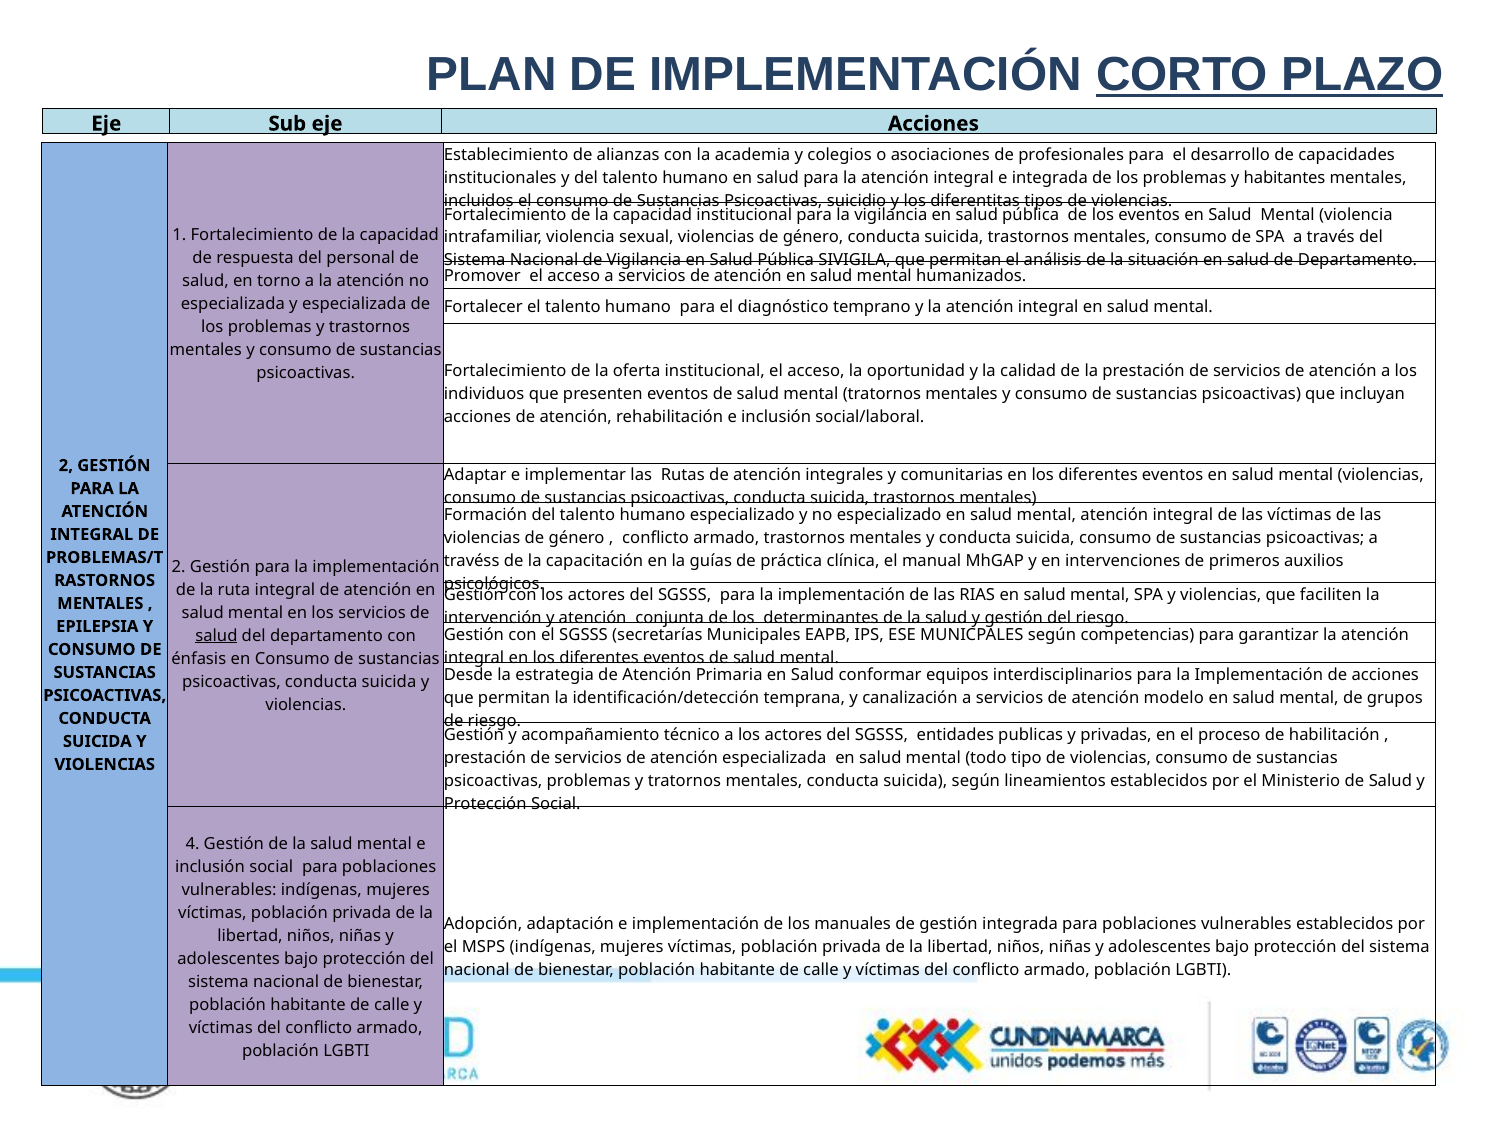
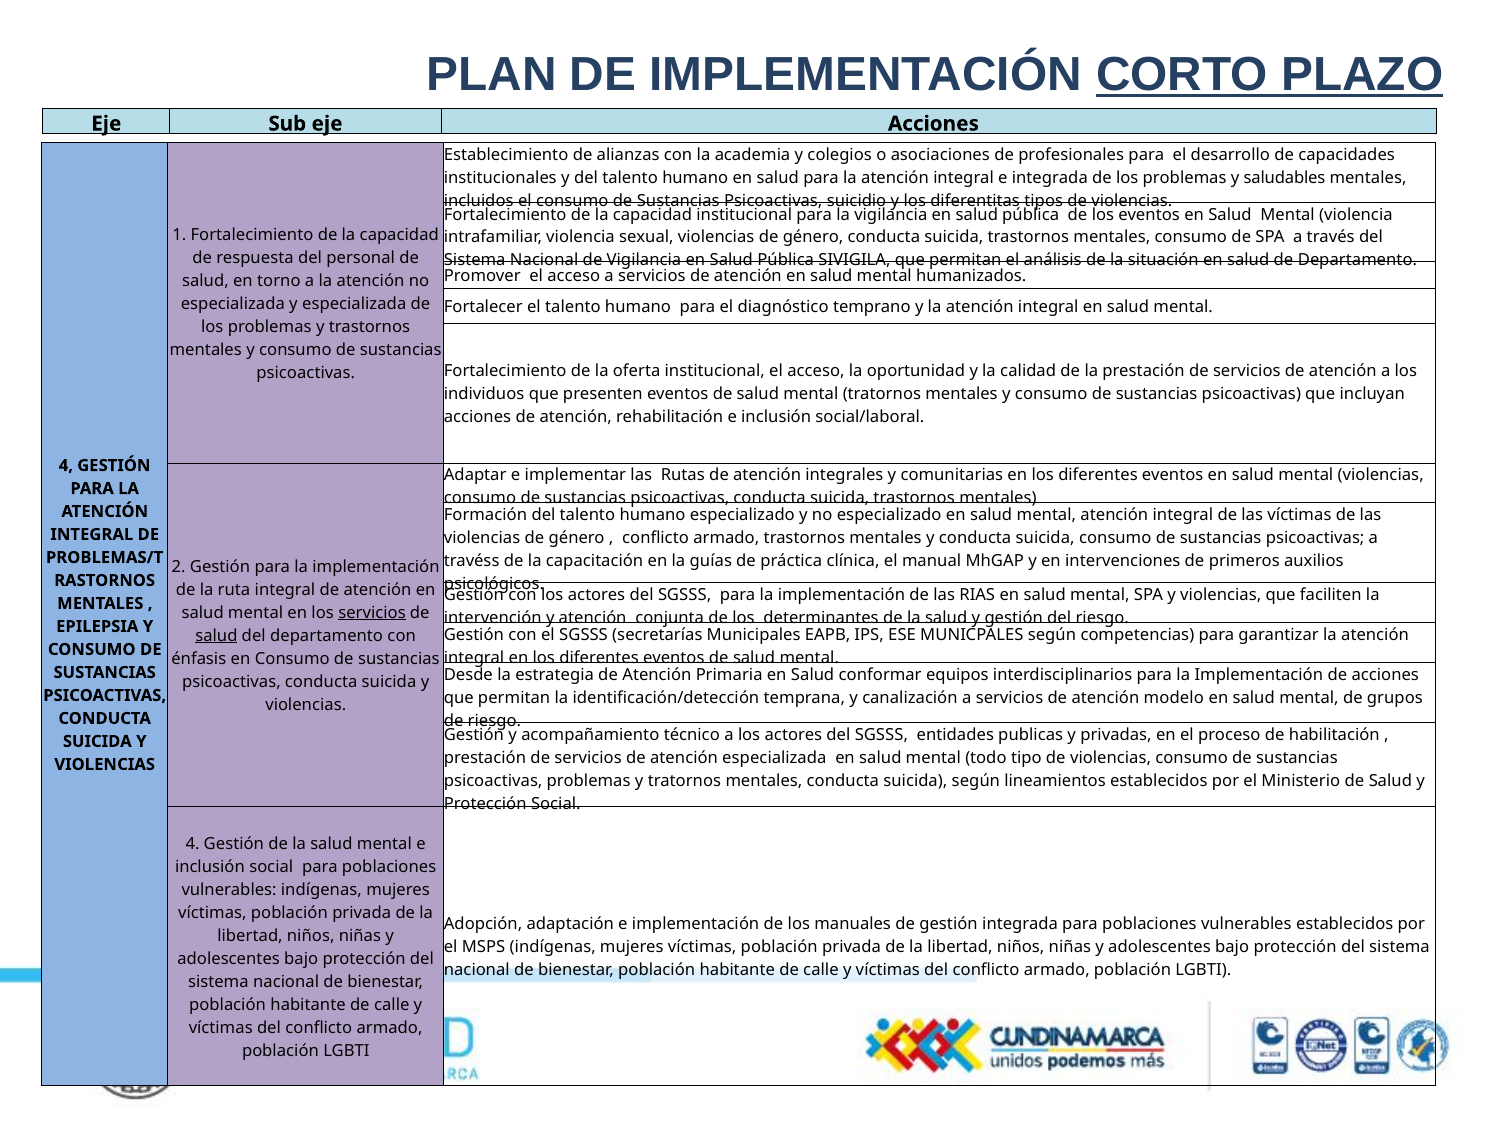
habitantes: habitantes -> saludables (1285, 178)
2: 2 -> 4 (66, 465)
servicios underline: none -> present (372, 613)
